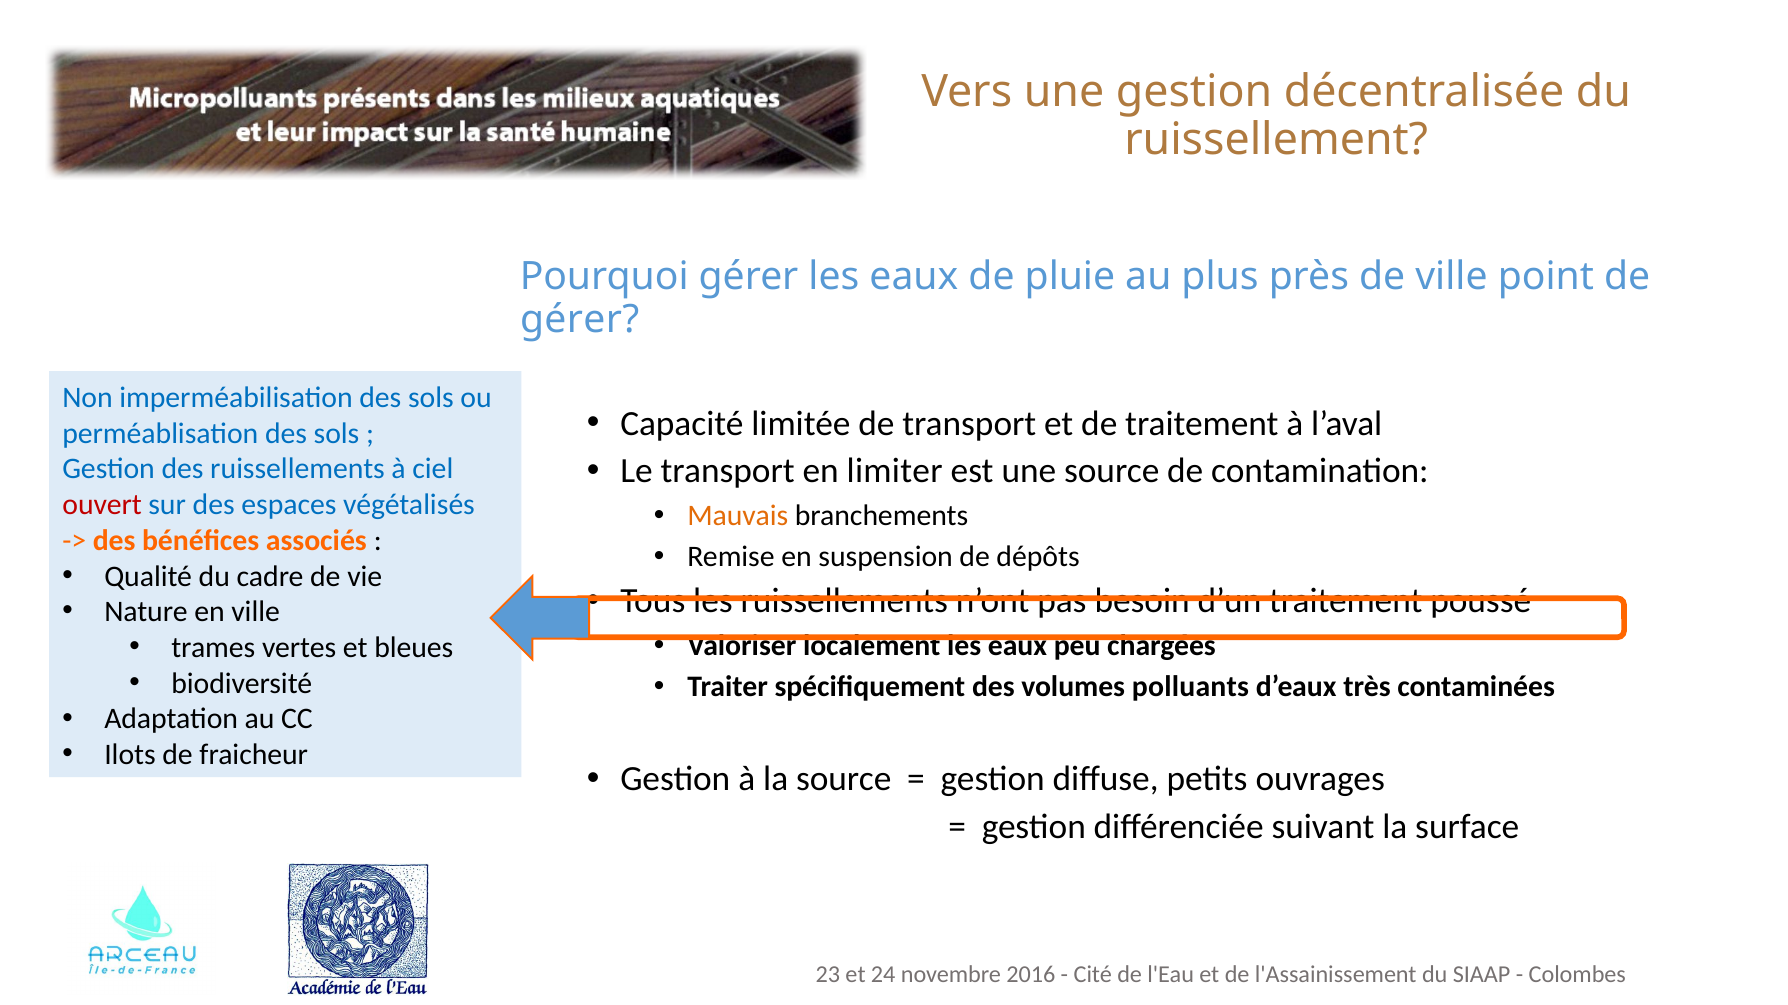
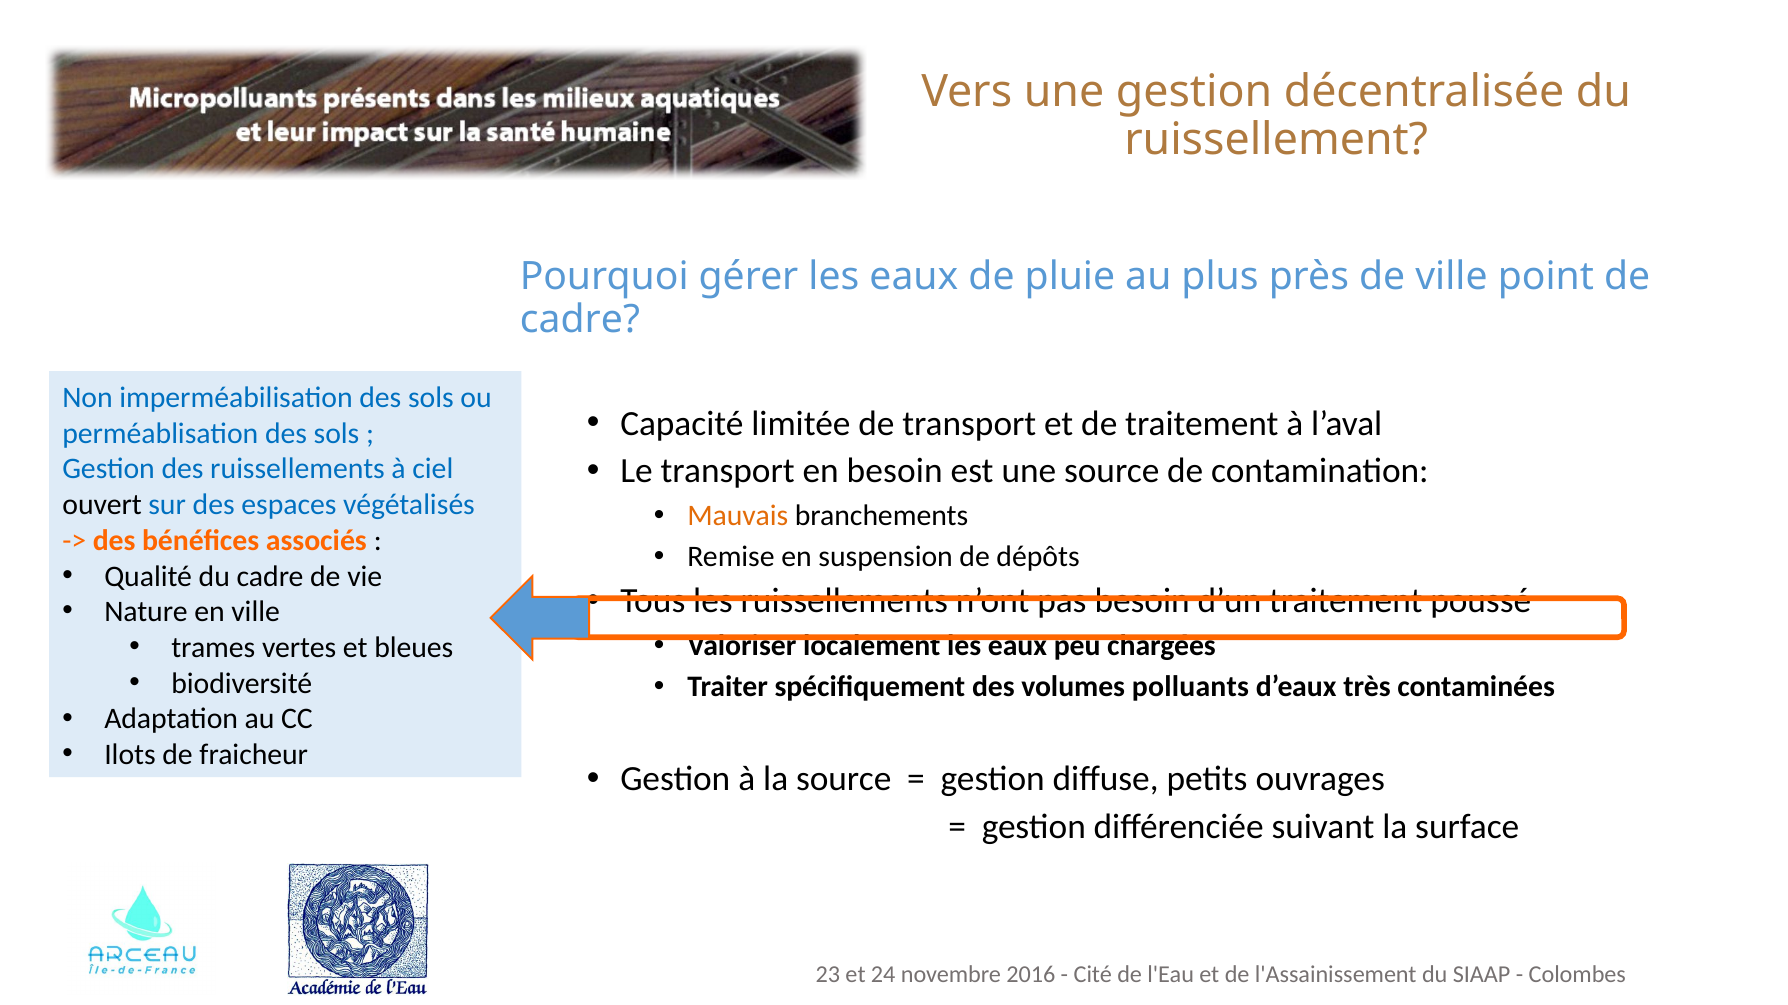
gérer: gérer -> cadre (580, 319)
en limiter: limiter -> besoin (895, 471)
ouvert colour: red -> black (102, 505)
